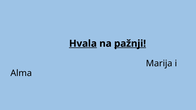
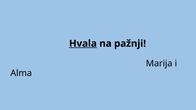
pažnji underline: present -> none (130, 44)
